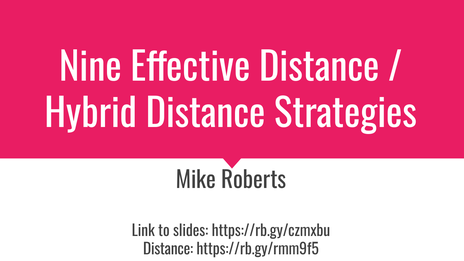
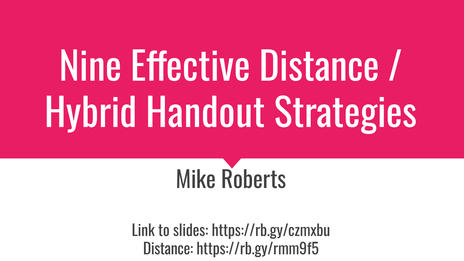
Hybrid Distance: Distance -> Handout (205, 115)
